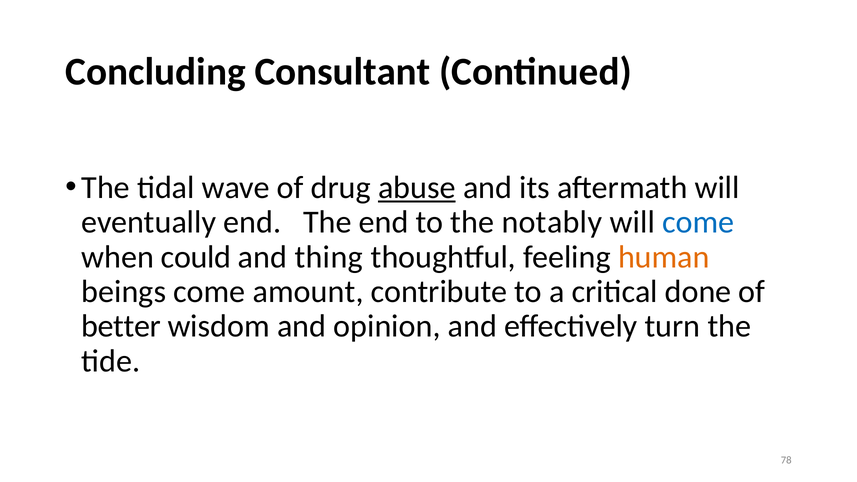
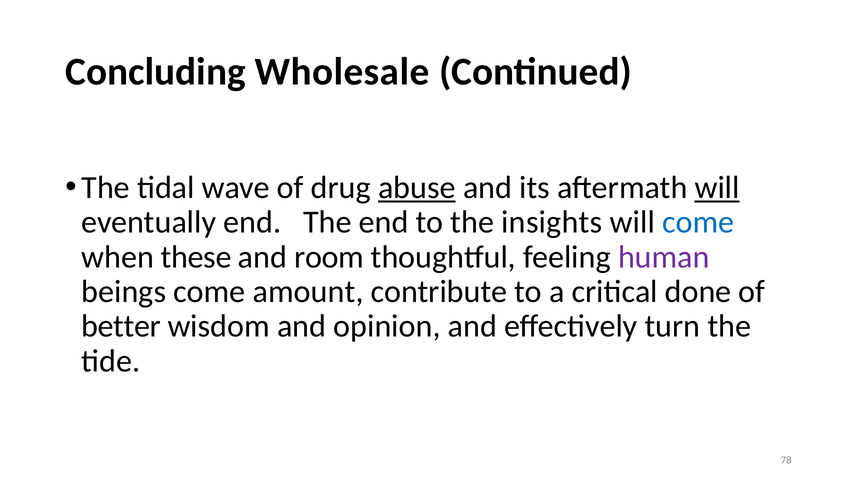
Consultant: Consultant -> Wholesale (342, 72)
will underline: none -> present (717, 188)
notably: notably -> insights (552, 222)
could: could -> these (196, 257)
thing: thing -> room (329, 257)
human colour: orange -> purple (664, 257)
